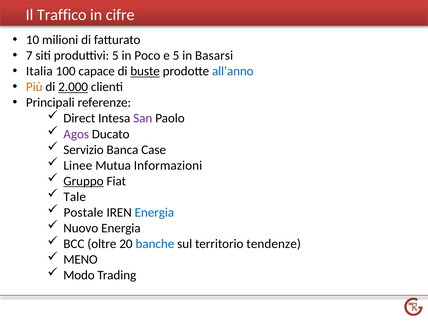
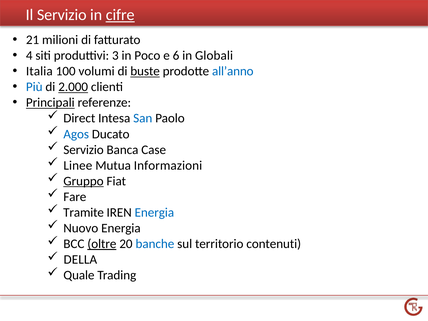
Il Traffico: Traffico -> Servizio (62, 15)
cifre underline: none -> present (120, 15)
10: 10 -> 21 (33, 40)
7: 7 -> 4 (29, 56)
produttivi 5: 5 -> 3 (115, 56)
e 5: 5 -> 6 (176, 56)
Basarsi: Basarsi -> Globali (214, 56)
capace: capace -> volumi (97, 71)
Più colour: orange -> blue (34, 87)
Principali underline: none -> present (50, 103)
San colour: purple -> blue (143, 118)
Agos colour: purple -> blue (76, 134)
Tale: Tale -> Fare (75, 197)
Postale: Postale -> Tramite (84, 212)
oltre underline: none -> present (102, 244)
tendenze: tendenze -> contenuti (274, 244)
MENO: MENO -> DELLA (80, 260)
Modo: Modo -> Quale (79, 275)
